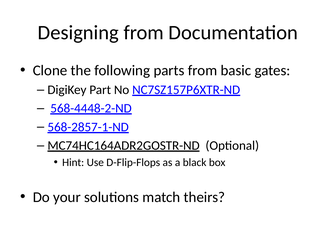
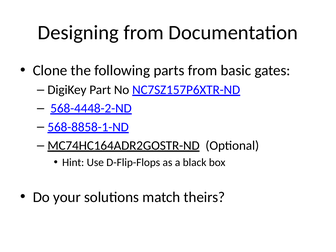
568-2857-1-ND: 568-2857-1-ND -> 568-8858-1-ND (88, 127)
